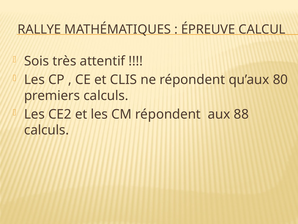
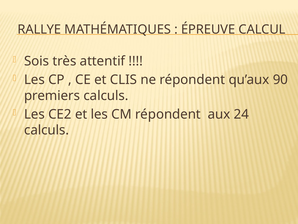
80: 80 -> 90 (280, 80)
88: 88 -> 24 (241, 114)
